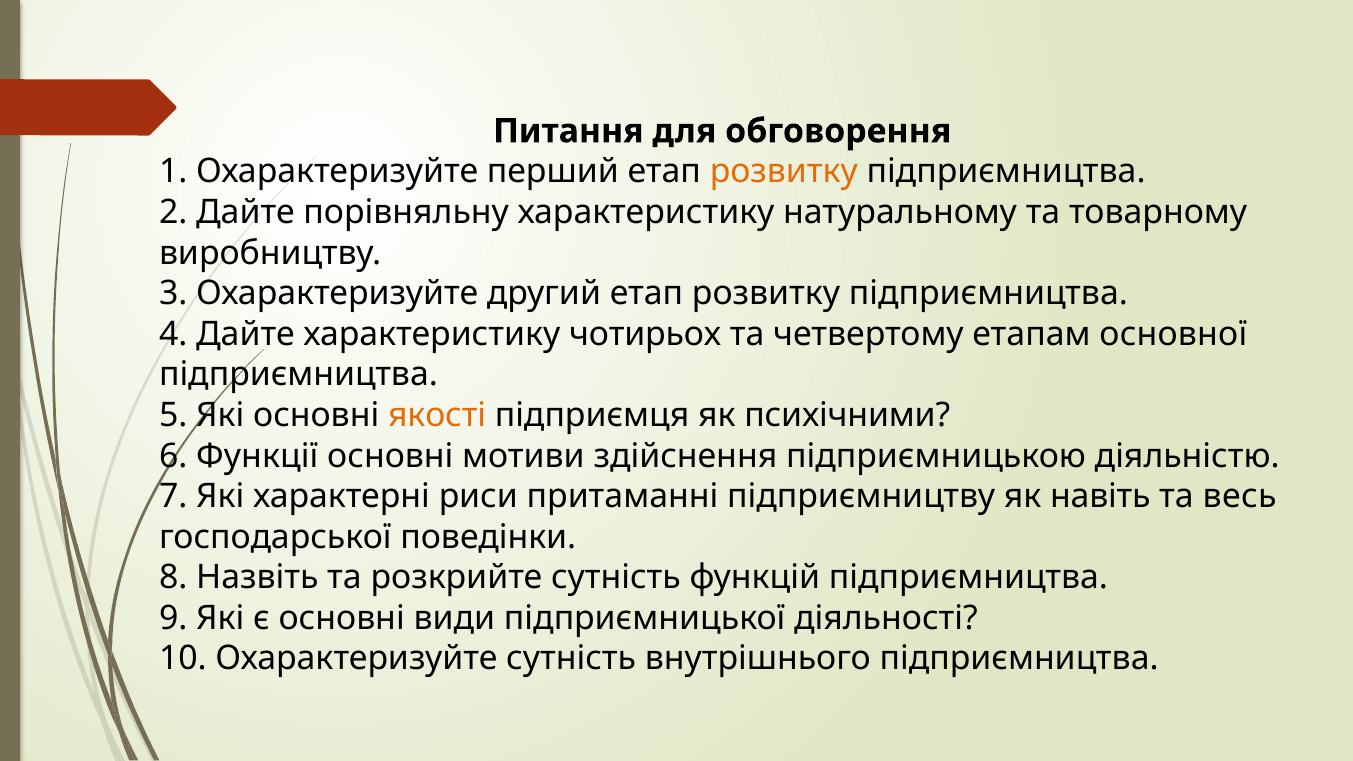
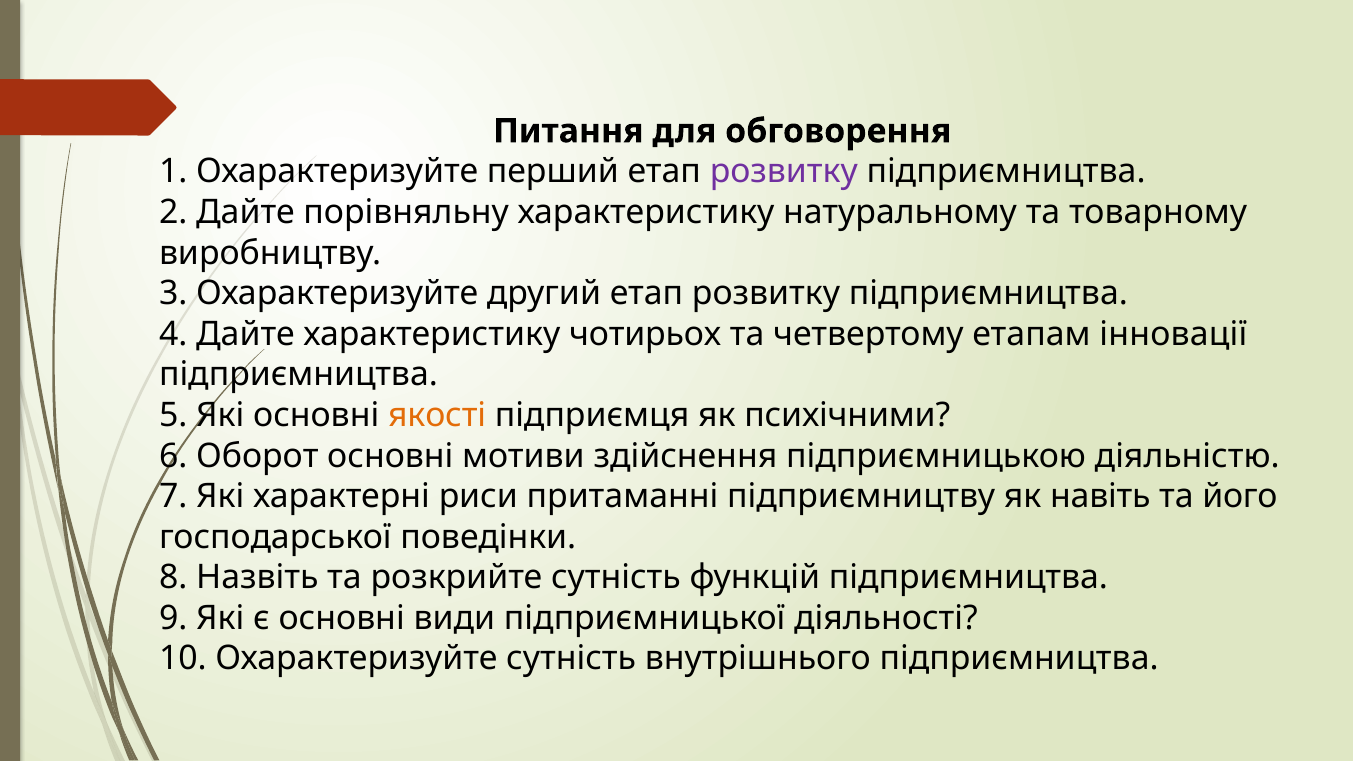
розвитку colour: orange -> purple (784, 172)
основної: основної -> інновації (1173, 334)
Функції: Функції -> Оборот (257, 456)
весь: весь -> його (1240, 496)
